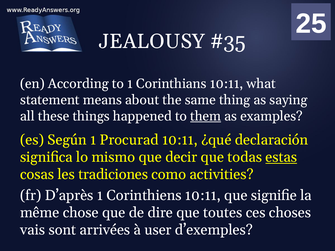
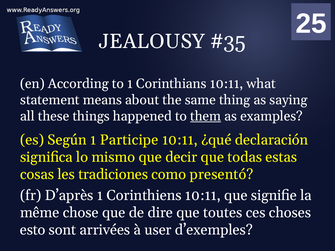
Procurad: Procurad -> Participe (129, 140)
estas underline: present -> none (281, 157)
activities: activities -> presentó (222, 175)
vais: vais -> esto (33, 230)
